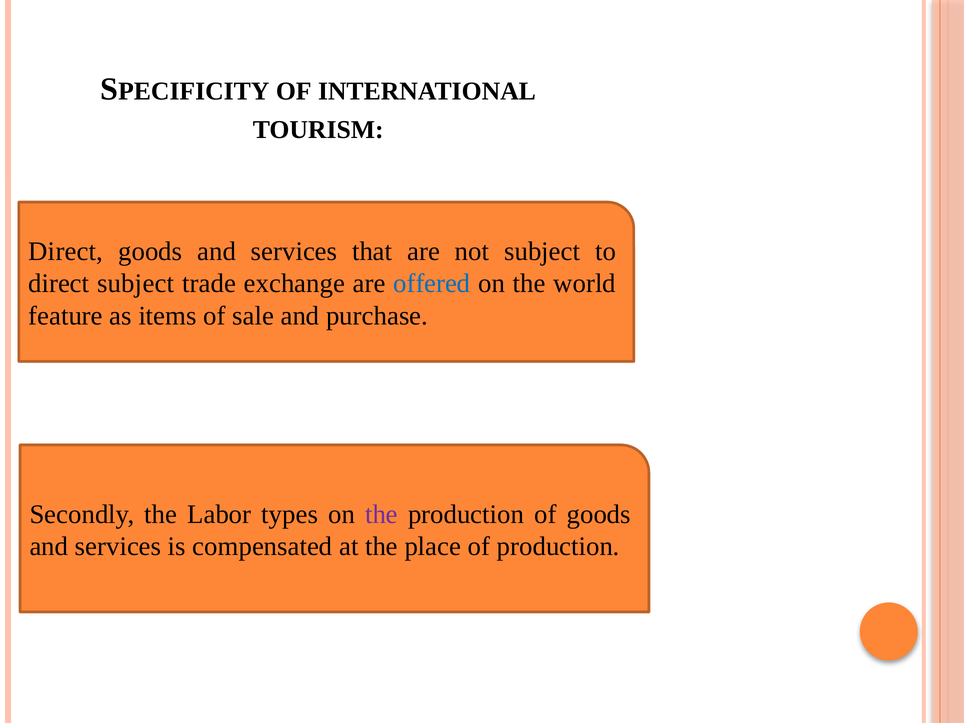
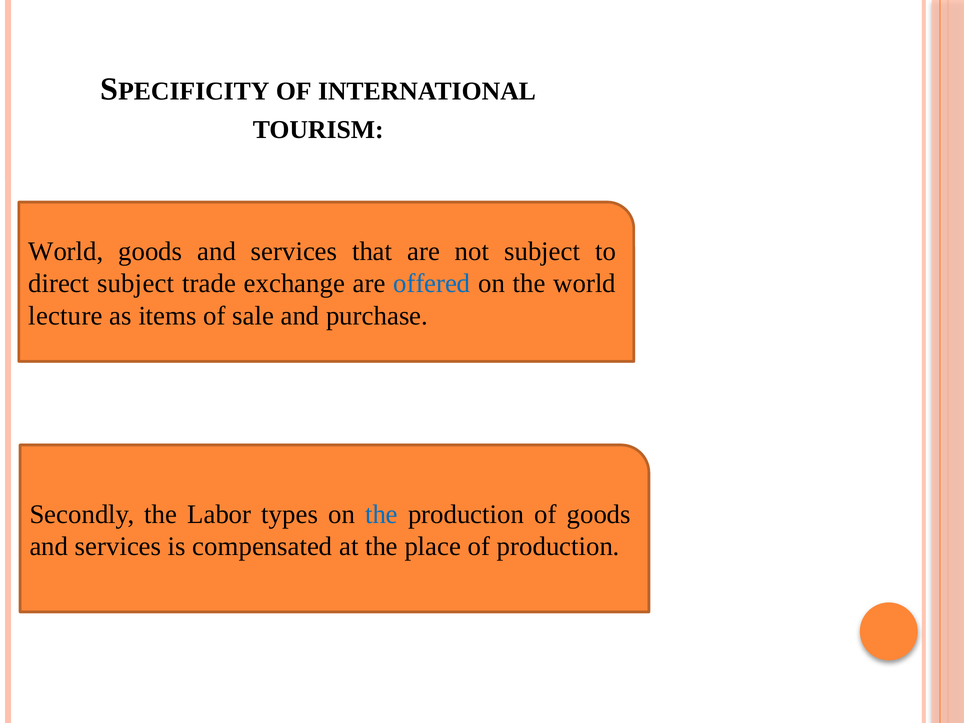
Direct: Direct -> World (66, 251)
feature: feature -> lecture (65, 316)
the colour: purple -> blue (381, 514)
